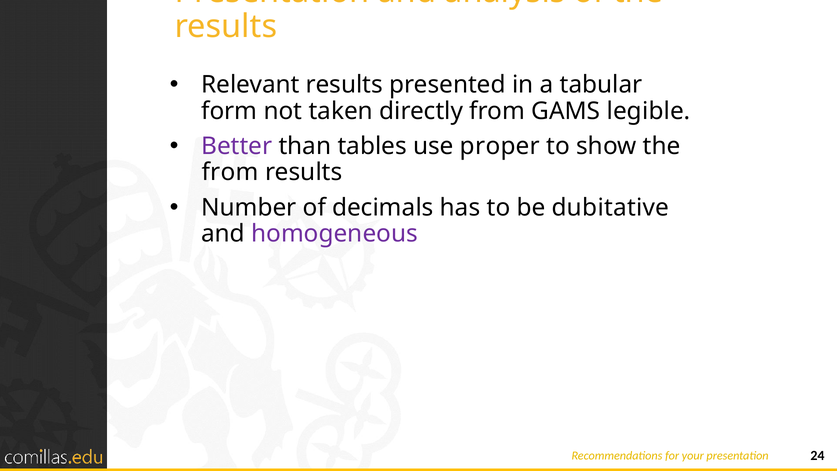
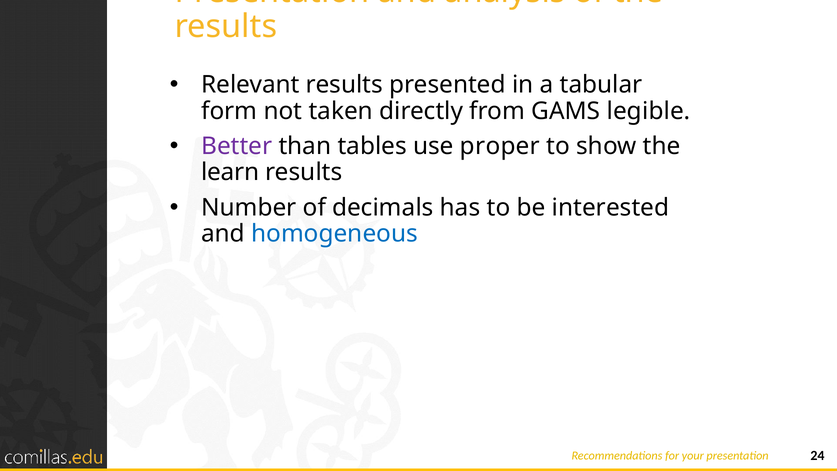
from: from -> learn (230, 172)
dubitative: dubitative -> interested (611, 207)
homogeneous colour: purple -> blue (335, 234)
